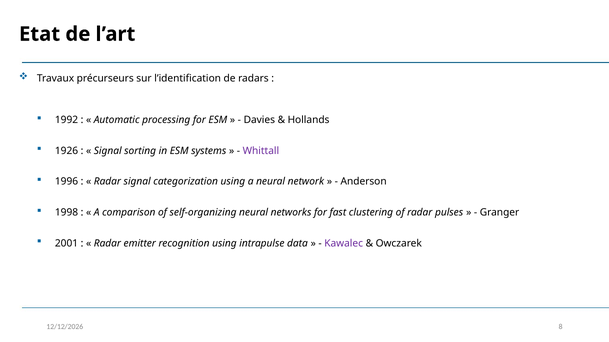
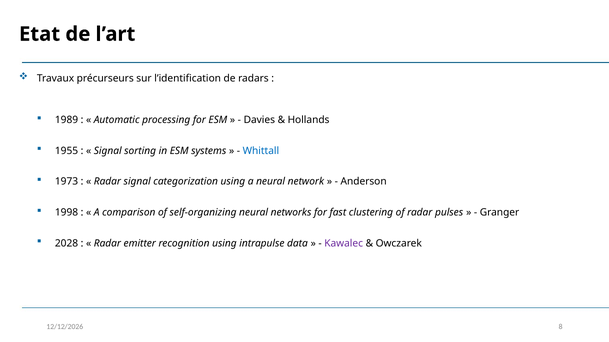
1992: 1992 -> 1989 (67, 120)
1926: 1926 -> 1955 (67, 151)
Whittall colour: purple -> blue (261, 151)
1996: 1996 -> 1973 (67, 182)
2001: 2001 -> 2028 (67, 244)
